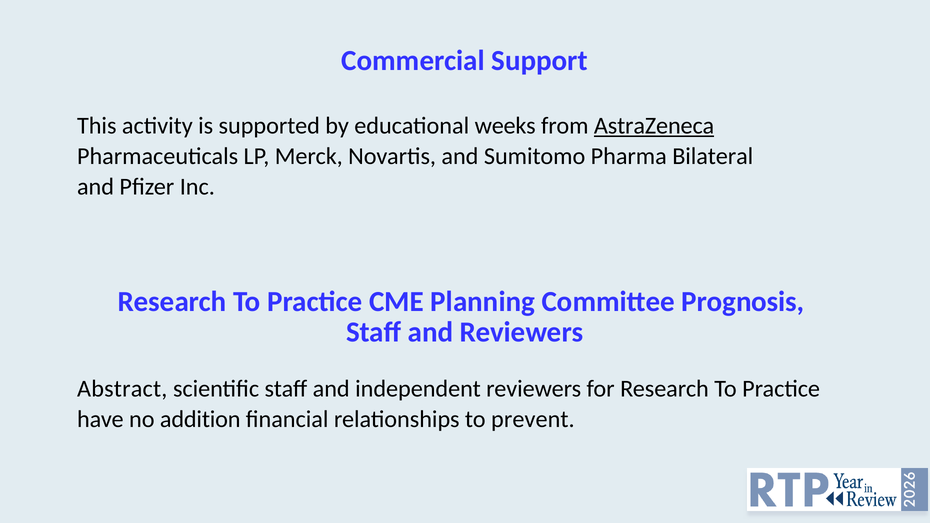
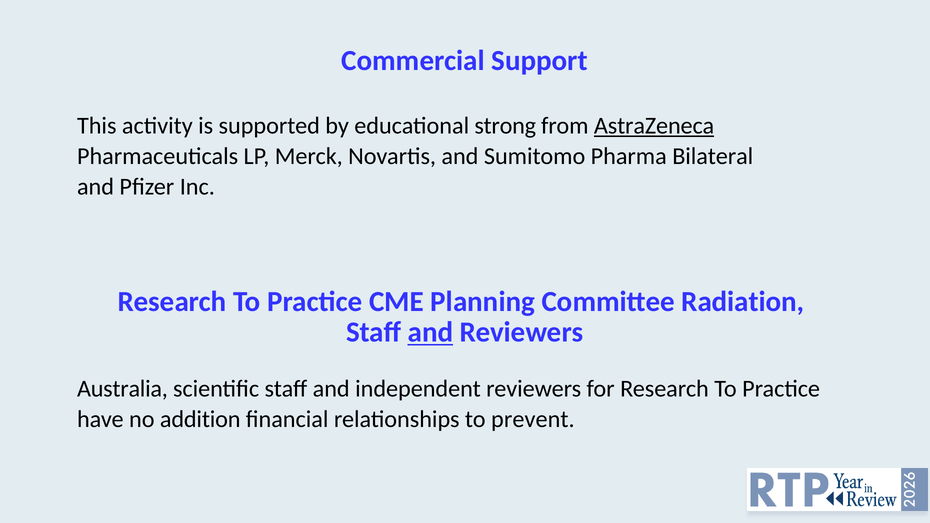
weeks: weeks -> strong (505, 126)
Prognosis: Prognosis -> Radiation (743, 302)
and underline: none -> present (430, 332)
Abstract: Abstract -> Australia (122, 389)
